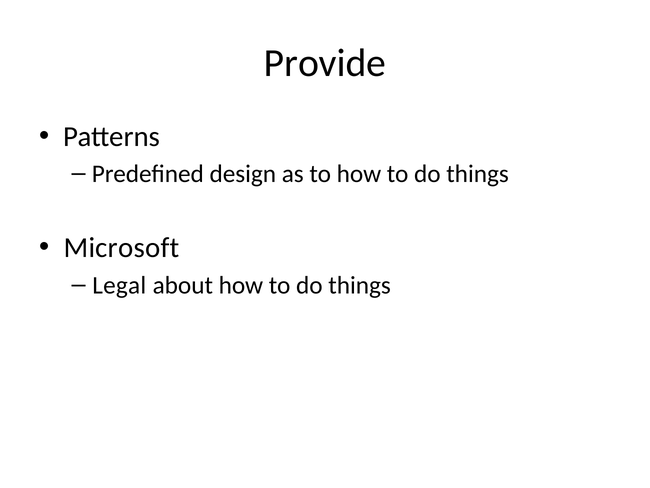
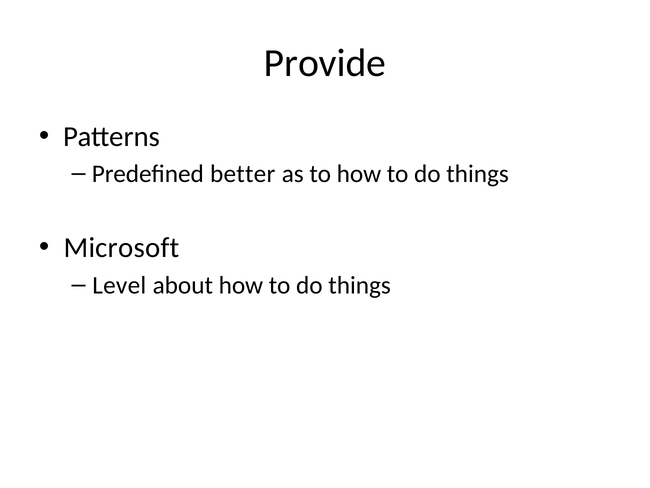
design: design -> better (243, 174)
Legal: Legal -> Level (119, 285)
